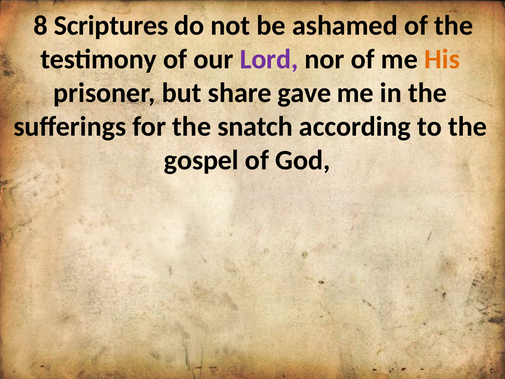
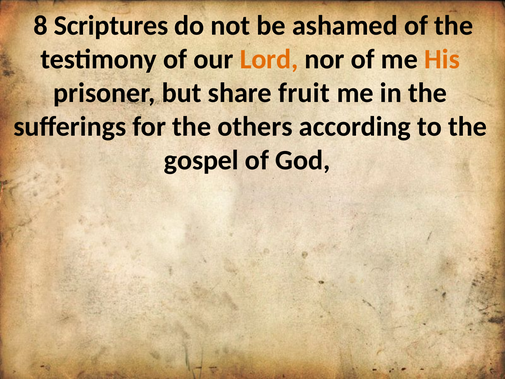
Lord colour: purple -> orange (269, 59)
gave: gave -> fruit (304, 93)
snatch: snatch -> others (255, 126)
